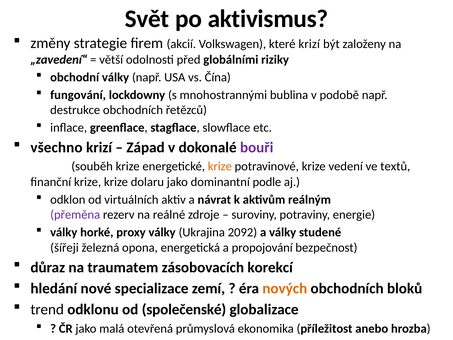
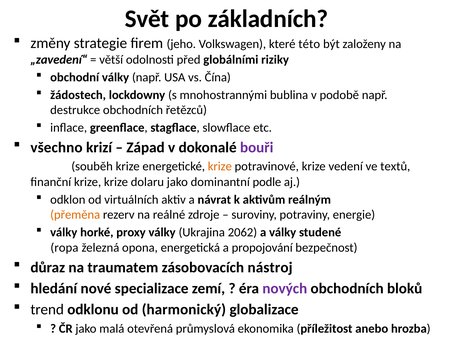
aktivismus: aktivismus -> základních (268, 19)
akcií: akcií -> jeho (181, 44)
které krizí: krizí -> této (309, 44)
fungování: fungování -> žádostech (78, 95)
přeměna colour: purple -> orange (75, 215)
2092: 2092 -> 2062 (242, 232)
šířeji: šířeji -> ropa (64, 247)
korekcí: korekcí -> nástroj (270, 267)
nových colour: orange -> purple (285, 288)
společenské: společenské -> harmonický (184, 309)
